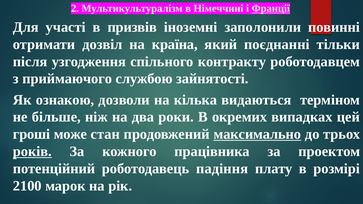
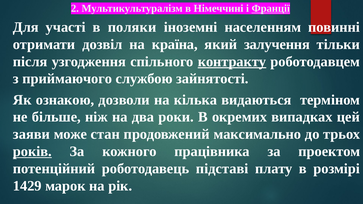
призвів: призвів -> поляки (132, 27)
заполонили: заполонили -> населенням (263, 27)
поєднанні: поєднанні -> залучення (277, 44)
контракту underline: none -> present (232, 62)
гроші: гроші -> заяви (31, 134)
максимально underline: present -> none (257, 134)
падіння: падіння -> підставі (222, 169)
2100: 2100 -> 1429 (27, 186)
